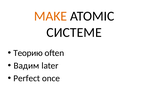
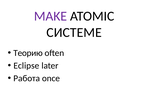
MAKE colour: orange -> purple (50, 16)
Вадим: Вадим -> Eclipse (26, 66)
Perfect: Perfect -> Работа (27, 78)
